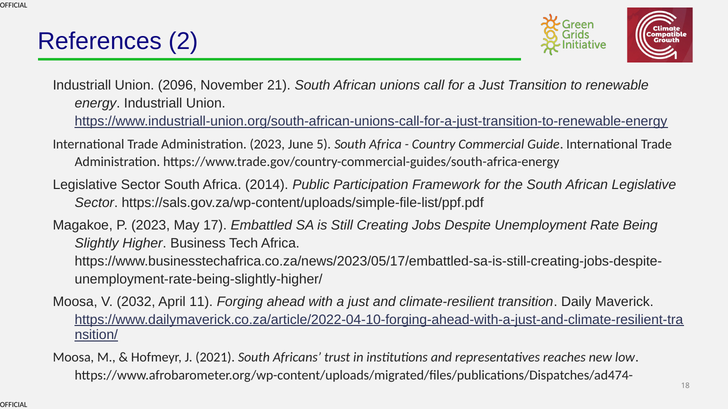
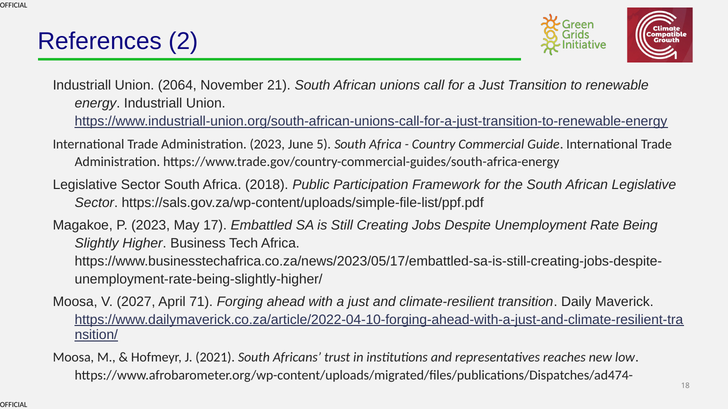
2096: 2096 -> 2064 (177, 86)
2014: 2014 -> 2018 (267, 185)
2032: 2032 -> 2027 (136, 302)
11: 11 -> 71 (201, 302)
